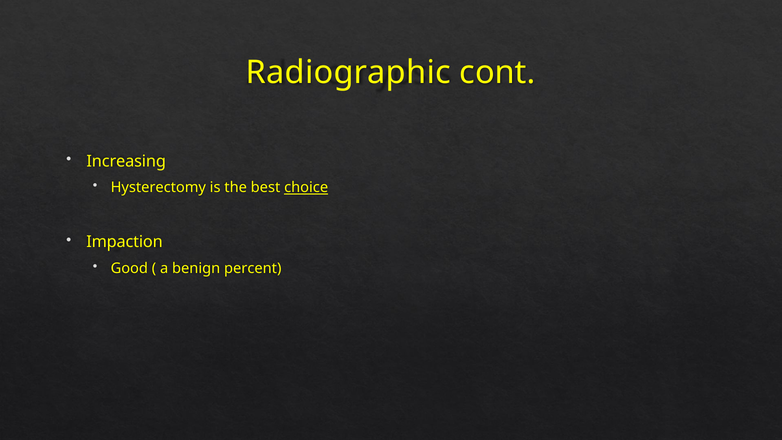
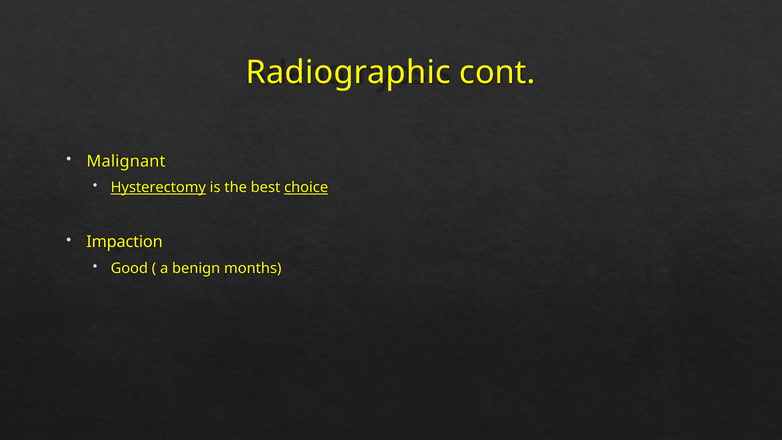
Increasing: Increasing -> Malignant (126, 161)
Hysterectomy underline: none -> present (158, 187)
percent: percent -> months (253, 268)
